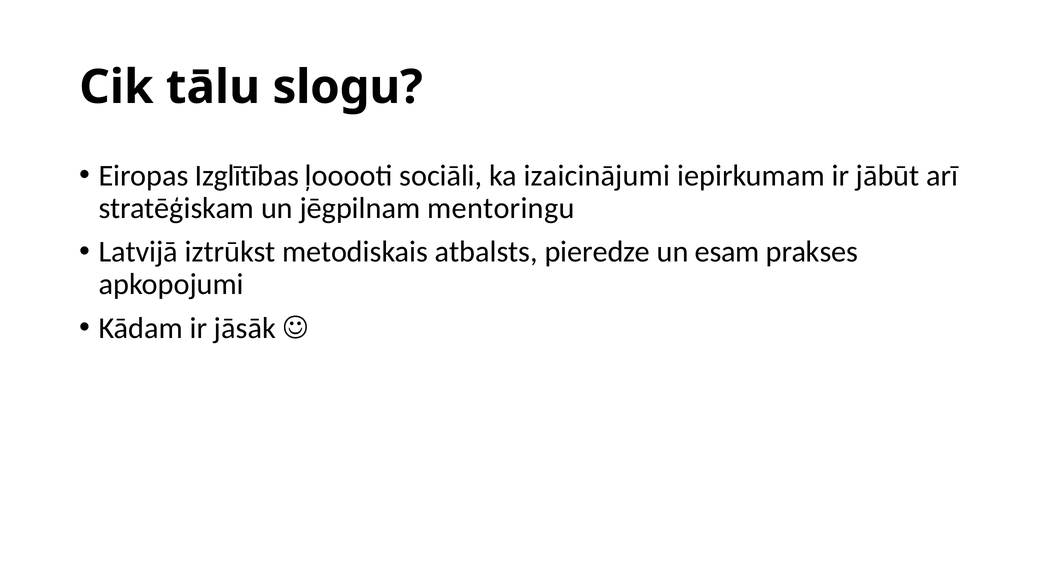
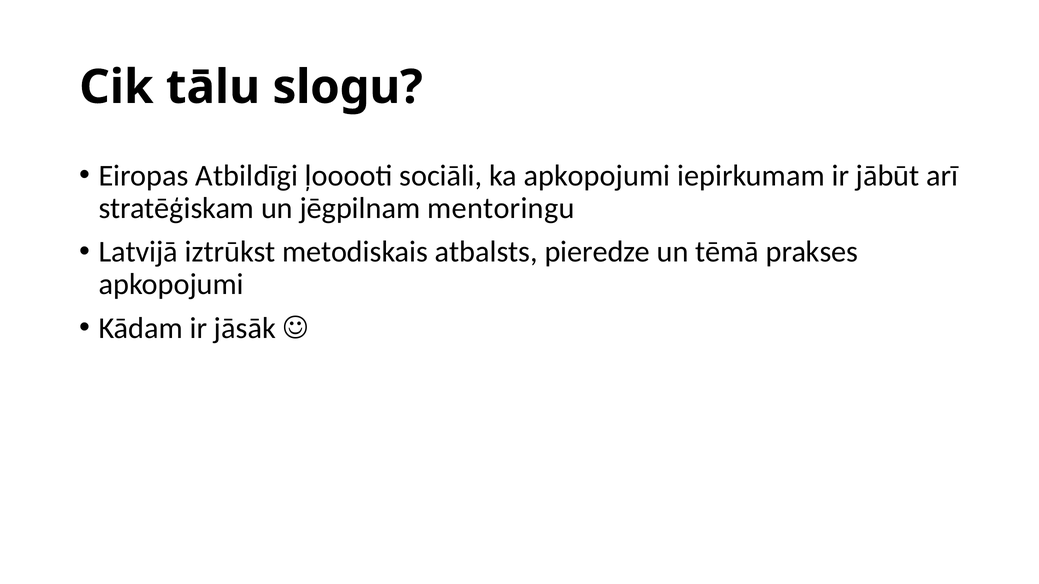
Izglītības: Izglītības -> Atbildīgi (247, 176)
ka izaicinājumi: izaicinājumi -> apkopojumi (597, 176)
esam: esam -> tēmā (727, 252)
